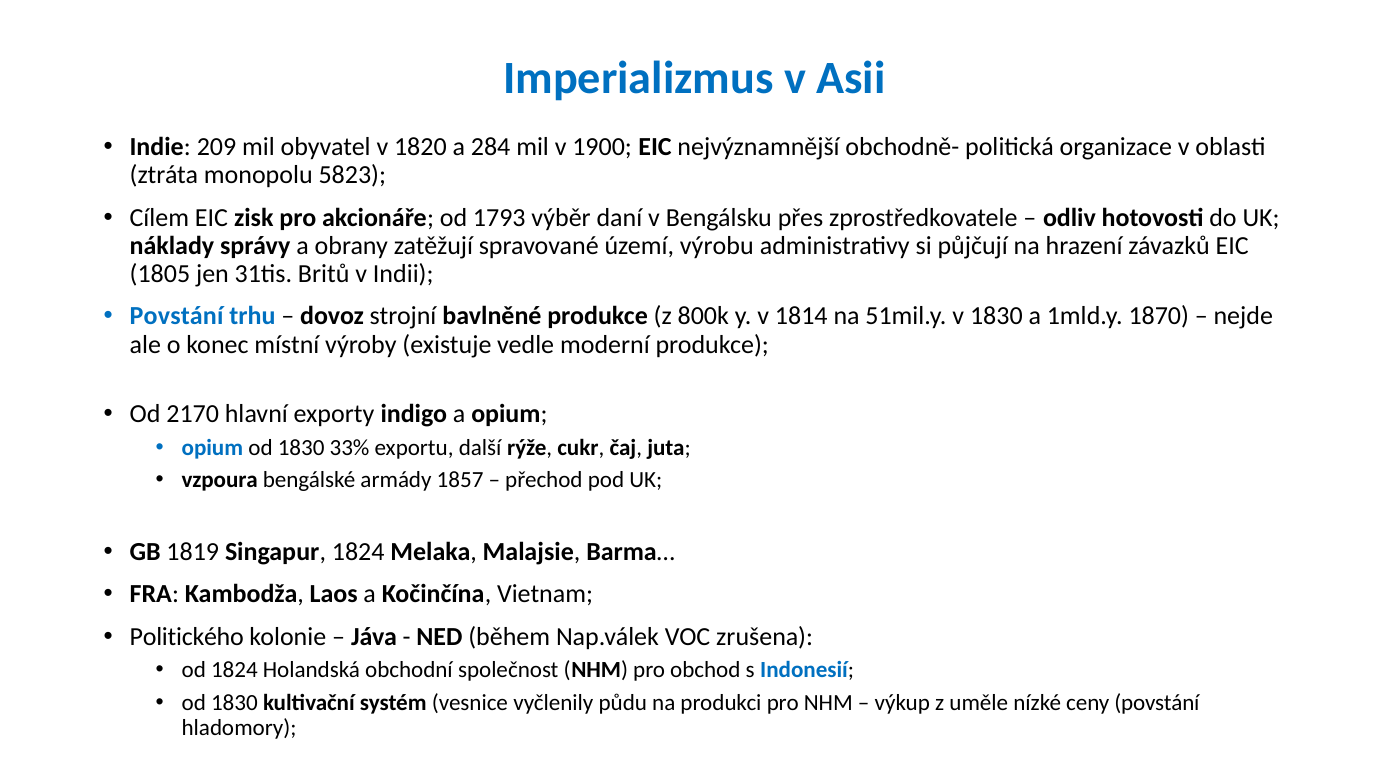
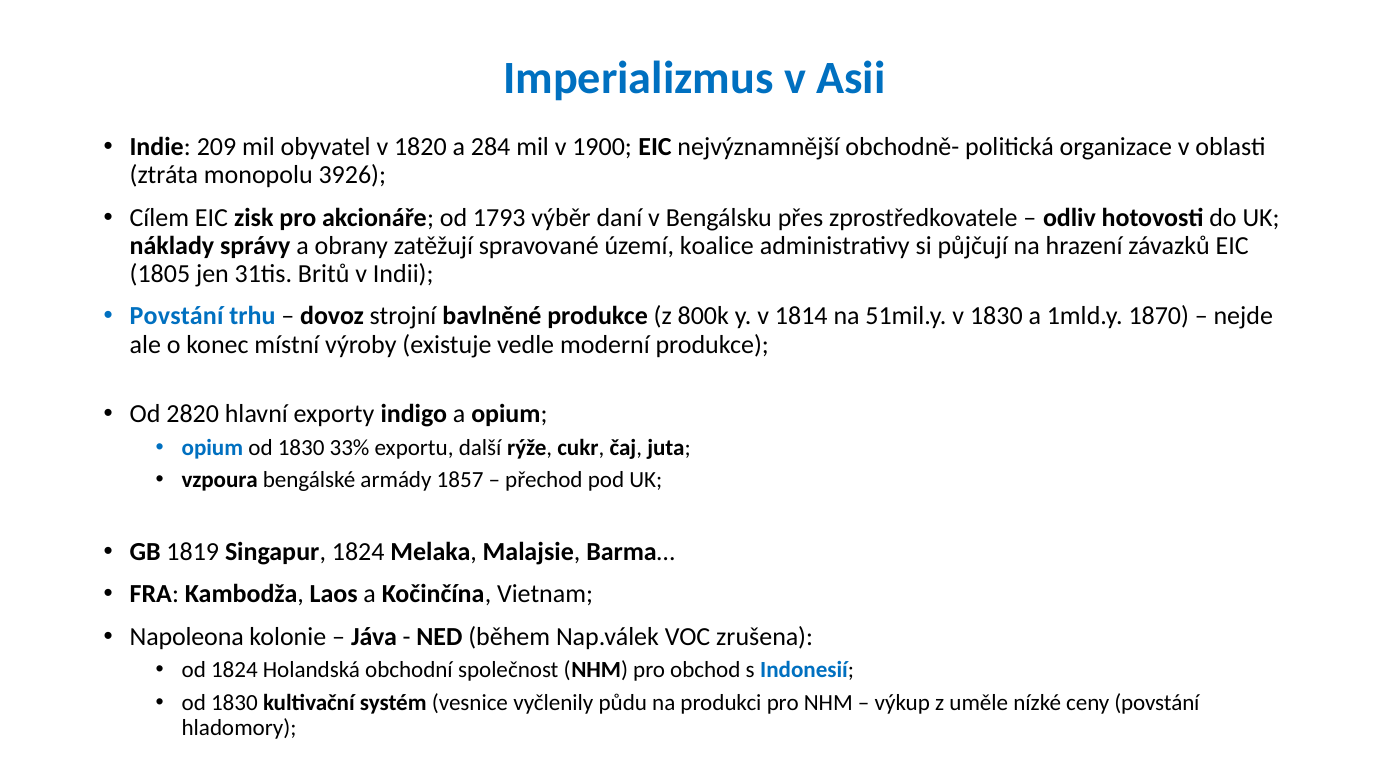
5823: 5823 -> 3926 (352, 175)
výrobu: výrobu -> koalice (717, 246)
2170: 2170 -> 2820 (193, 414)
Politického: Politického -> Napoleona (187, 637)
